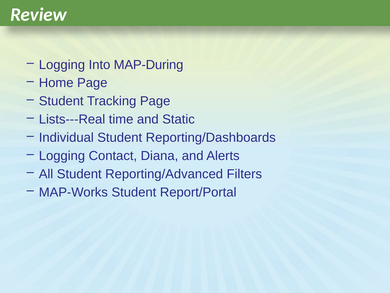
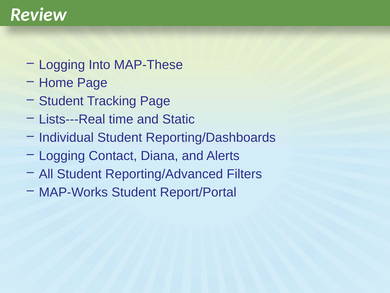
MAP-During: MAP-During -> MAP-These (148, 65)
